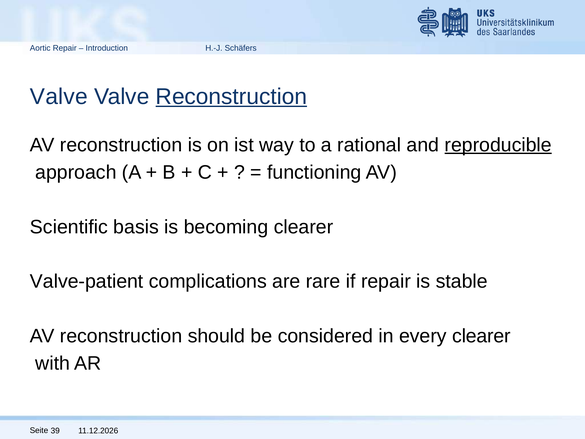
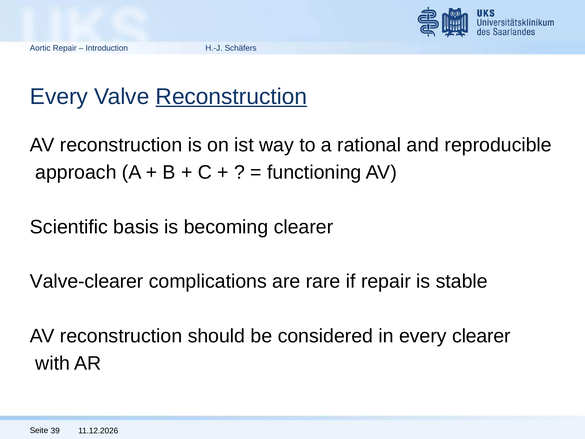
Valve: Valve -> Every (59, 97)
reproducible underline: present -> none (498, 145)
Valve-patient: Valve-patient -> Valve-clearer (87, 281)
